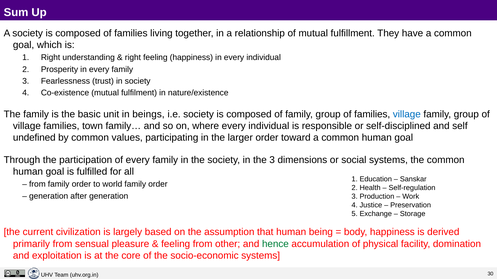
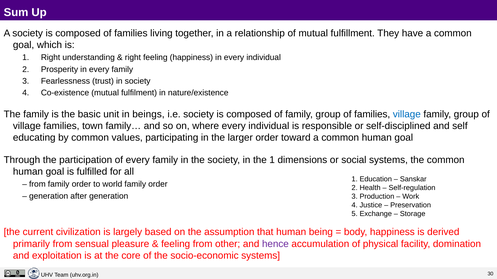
undefined: undefined -> educating (34, 138)
the 3: 3 -> 1 (272, 160)
hence colour: green -> purple (275, 244)
